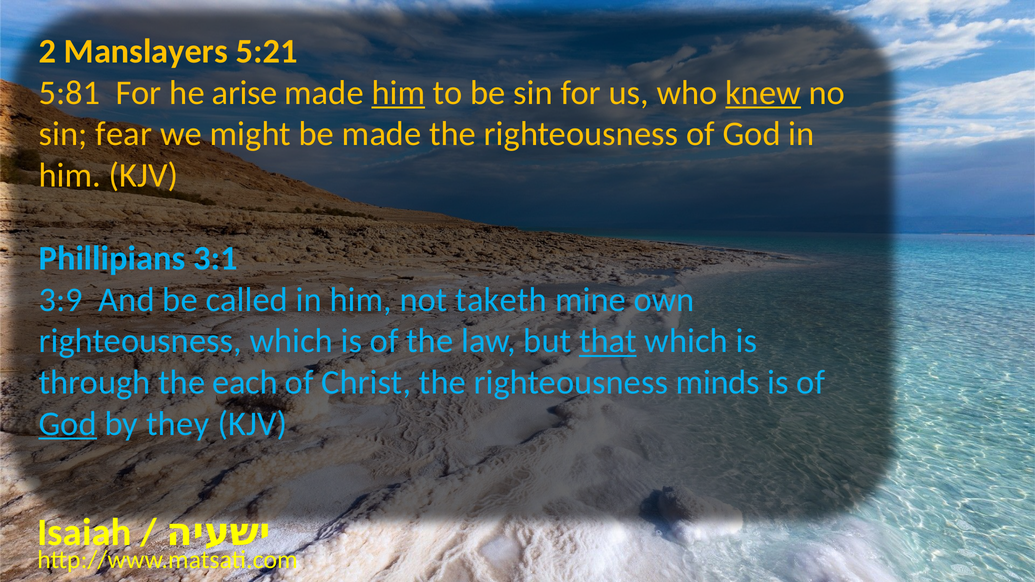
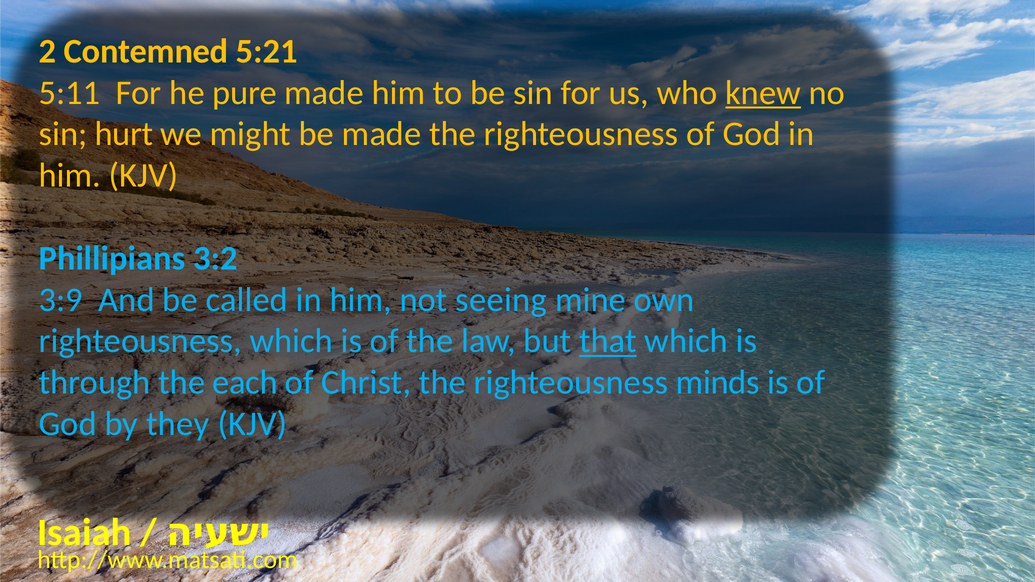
Manslayers: Manslayers -> Contemned (146, 51)
5:81: 5:81 -> 5:11 (70, 93)
arise: arise -> pure (245, 93)
him underline: present -> none (398, 93)
fear: fear -> hurt (124, 134)
3:1: 3:1 -> 3:2 (216, 258)
taketh: taketh -> seeing (501, 300)
God underline: present -> none (68, 424)
